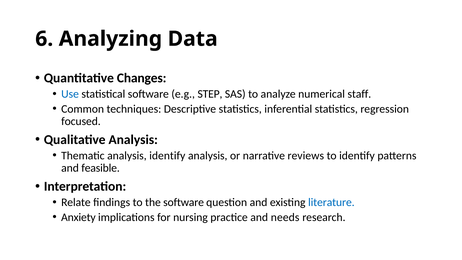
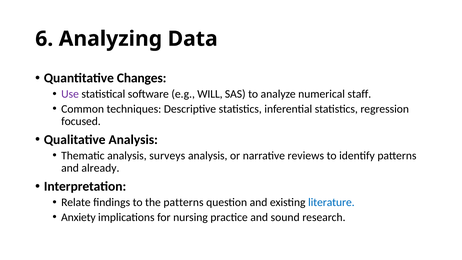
Use colour: blue -> purple (70, 94)
STEP: STEP -> WILL (210, 94)
analysis identify: identify -> surveys (167, 156)
feasible: feasible -> already (100, 168)
the software: software -> patterns (184, 202)
needs: needs -> sound (285, 217)
